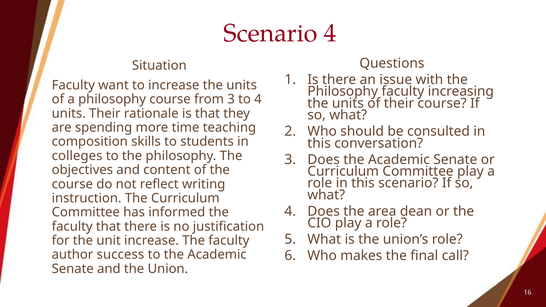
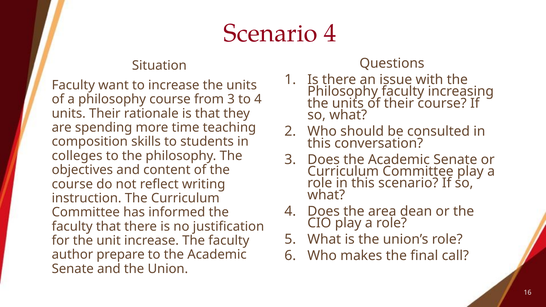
success: success -> prepare (121, 255)
